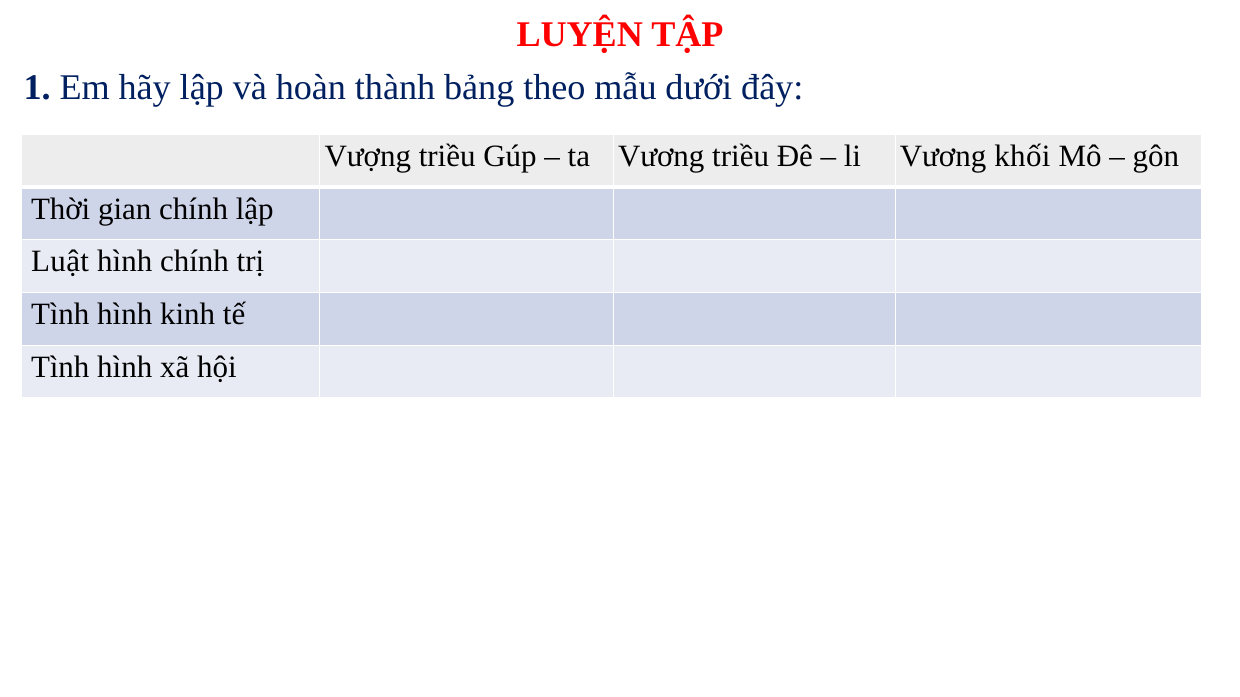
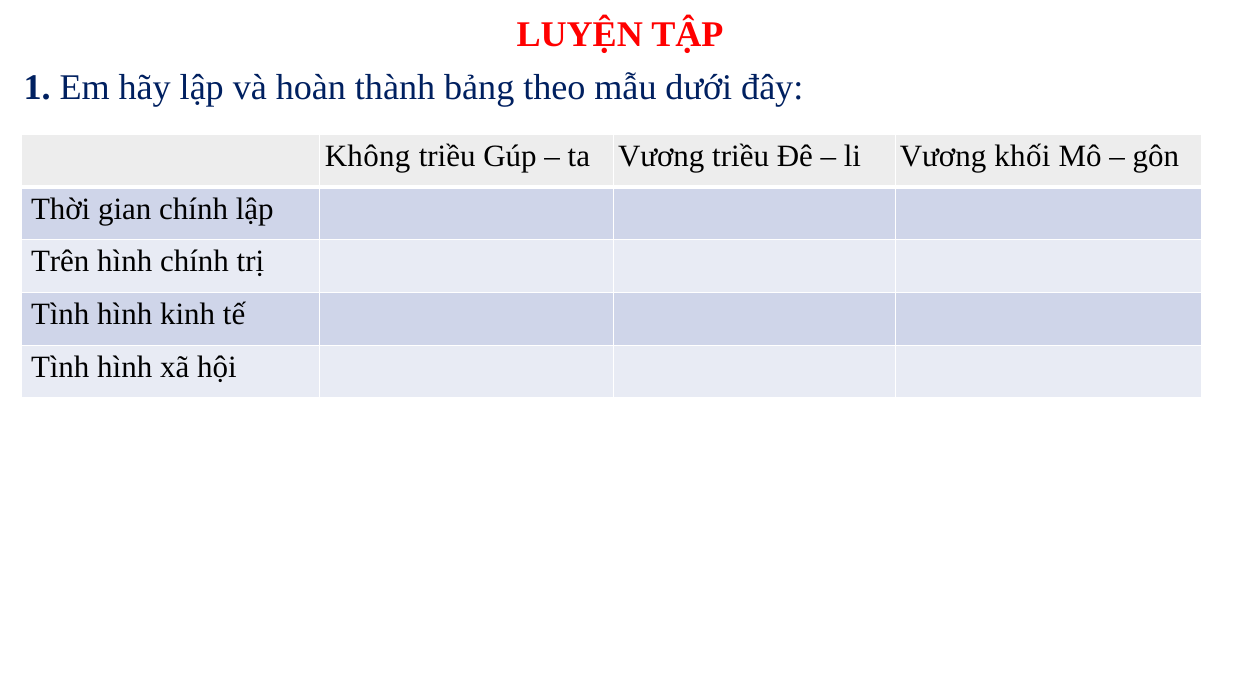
Vượng: Vượng -> Không (368, 156)
Luật: Luật -> Trên (60, 262)
